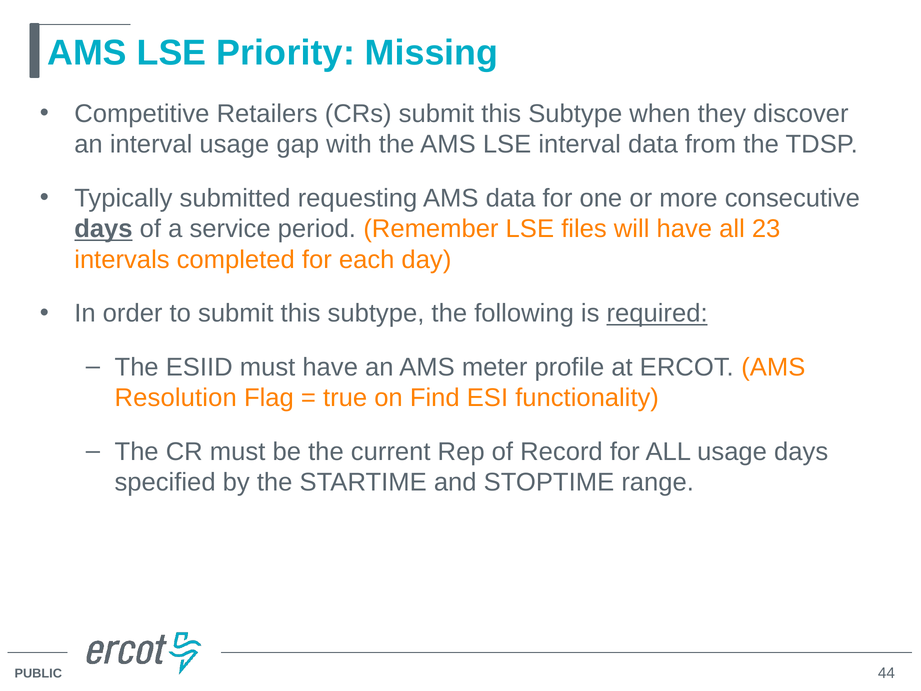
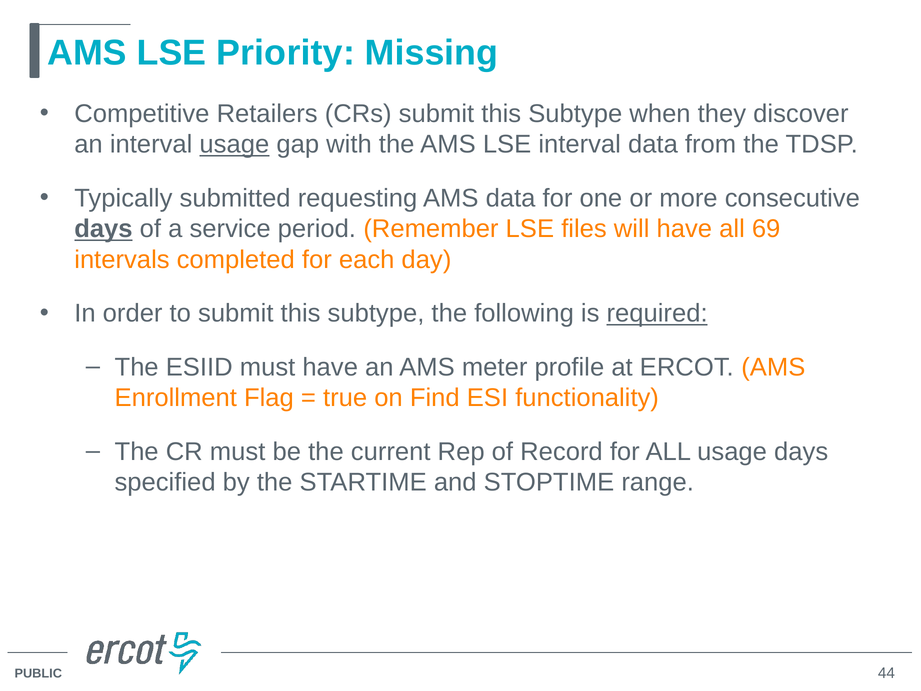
usage underline: none -> present (234, 144)
23: 23 -> 69 (766, 229)
Resolution: Resolution -> Enrollment (176, 398)
